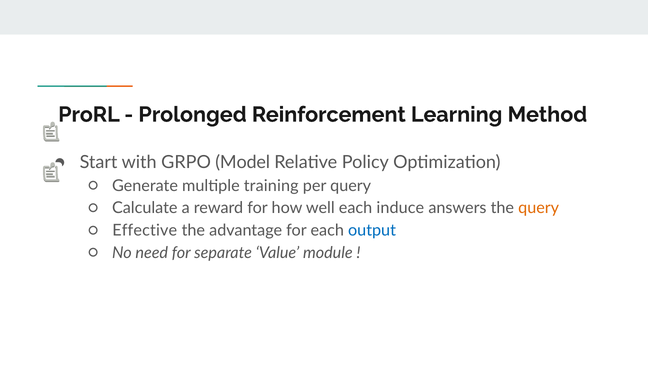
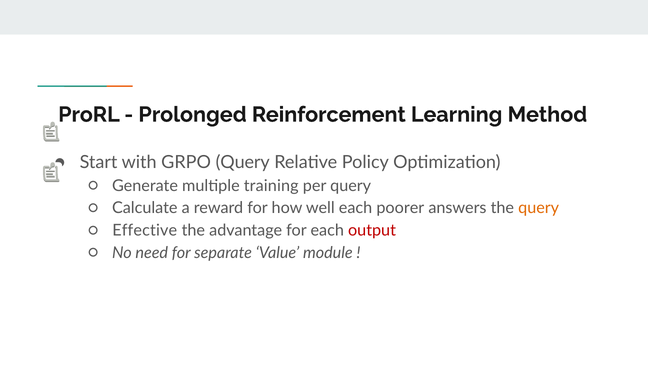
GRPO Model: Model -> Query (243, 162)
induce: induce -> poorer (400, 208)
output colour: blue -> red (372, 230)
